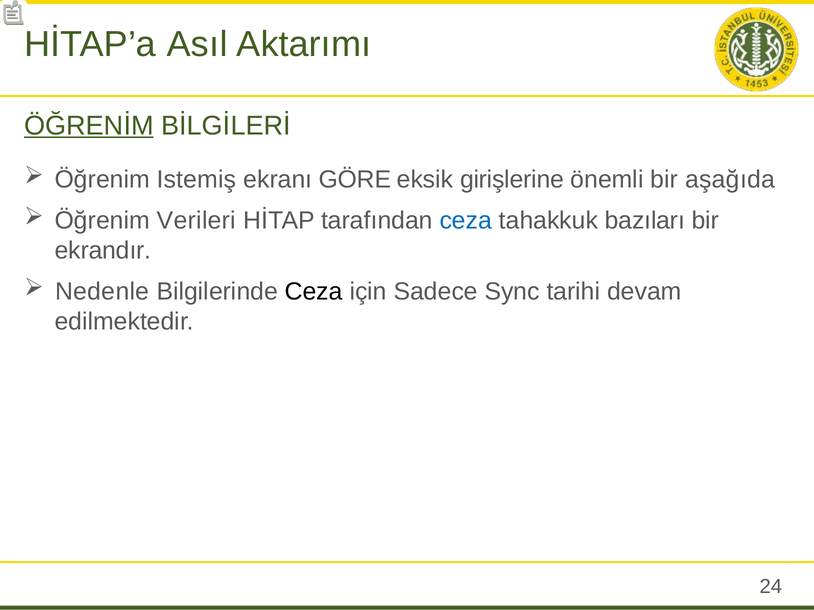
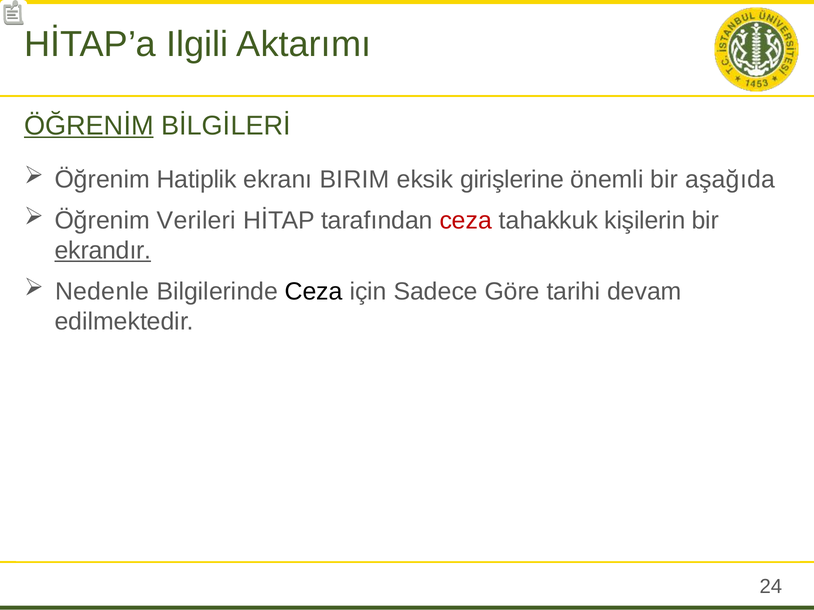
Asıl: Asıl -> Ilgili (197, 44)
Istemiş: Istemiş -> Hatiplik (197, 180)
GÖRE: GÖRE -> BIRIM (355, 180)
ceza colour: blue -> red (466, 221)
bazıları: bazıları -> kişilerin (645, 221)
ekrandır underline: none -> present (103, 251)
Sync: Sync -> Göre (512, 292)
